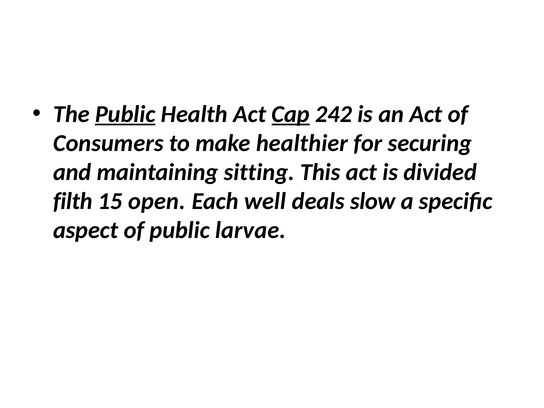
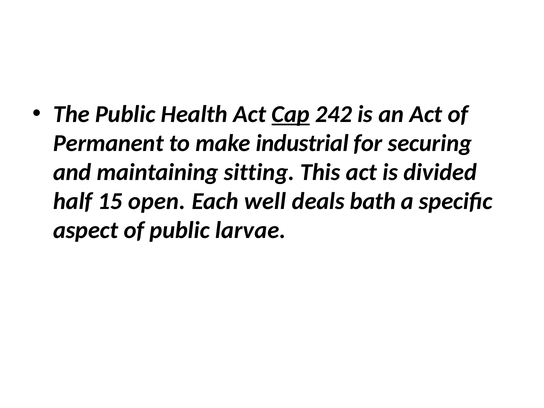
Public underline: present -> none (125, 114)
Consumers: Consumers -> Permanent (108, 143)
healthier: healthier -> industrial (302, 143)
filth: filth -> half (73, 201)
slow: slow -> bath (373, 201)
